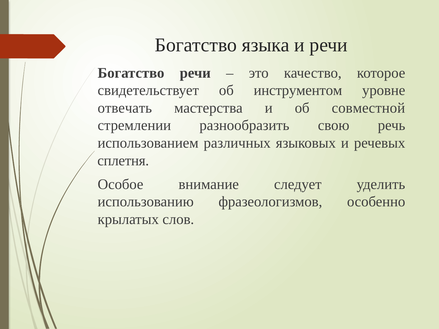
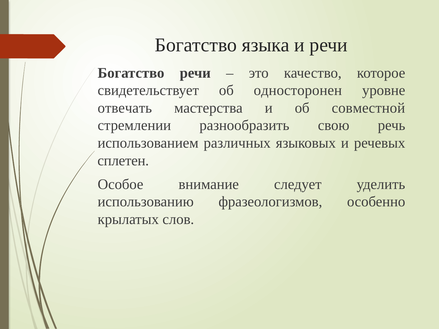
инструментом: инструментом -> односторонен (298, 90)
сплетня: сплетня -> сплетен (123, 161)
